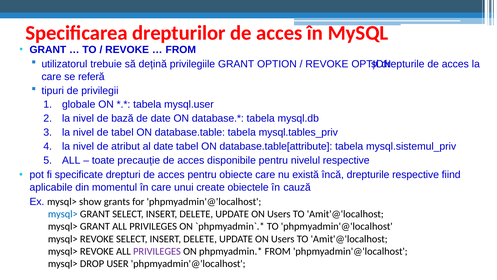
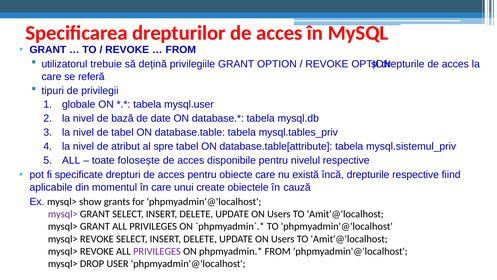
al date: date -> spre (163, 146)
precauție: precauție -> folosește (139, 160)
mysql> colour: blue -> purple (63, 214)
